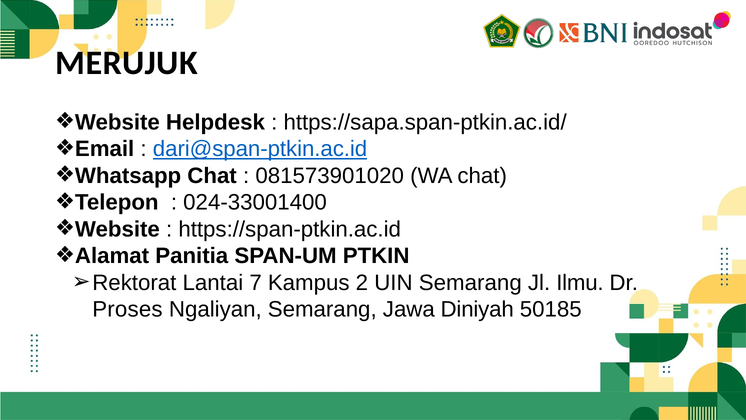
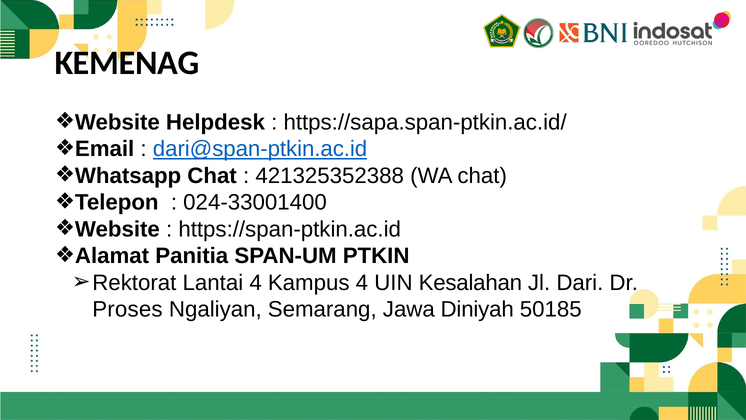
MERUJUK: MERUJUK -> KEMENAG (127, 63)
081573901020: 081573901020 -> 421325352388 (330, 176)
Lantai 7: 7 -> 4 (256, 282)
Kampus 2: 2 -> 4 (362, 282)
UIN Semarang: Semarang -> Kesalahan (470, 282)
Ilmu: Ilmu -> Dari (580, 282)
